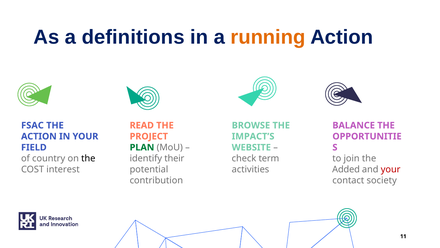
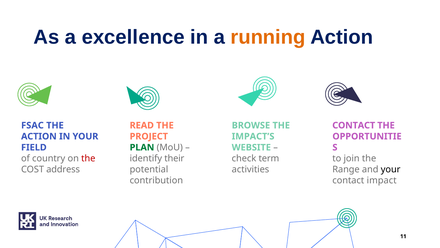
definitions: definitions -> excellence (133, 37)
BALANCE: BALANCE -> CONTACT (354, 125)
the colour: black -> red (88, 158)
interest: interest -> address (63, 169)
Added: Added -> Range (346, 169)
your colour: red -> black (391, 169)
society: society -> impact (382, 180)
